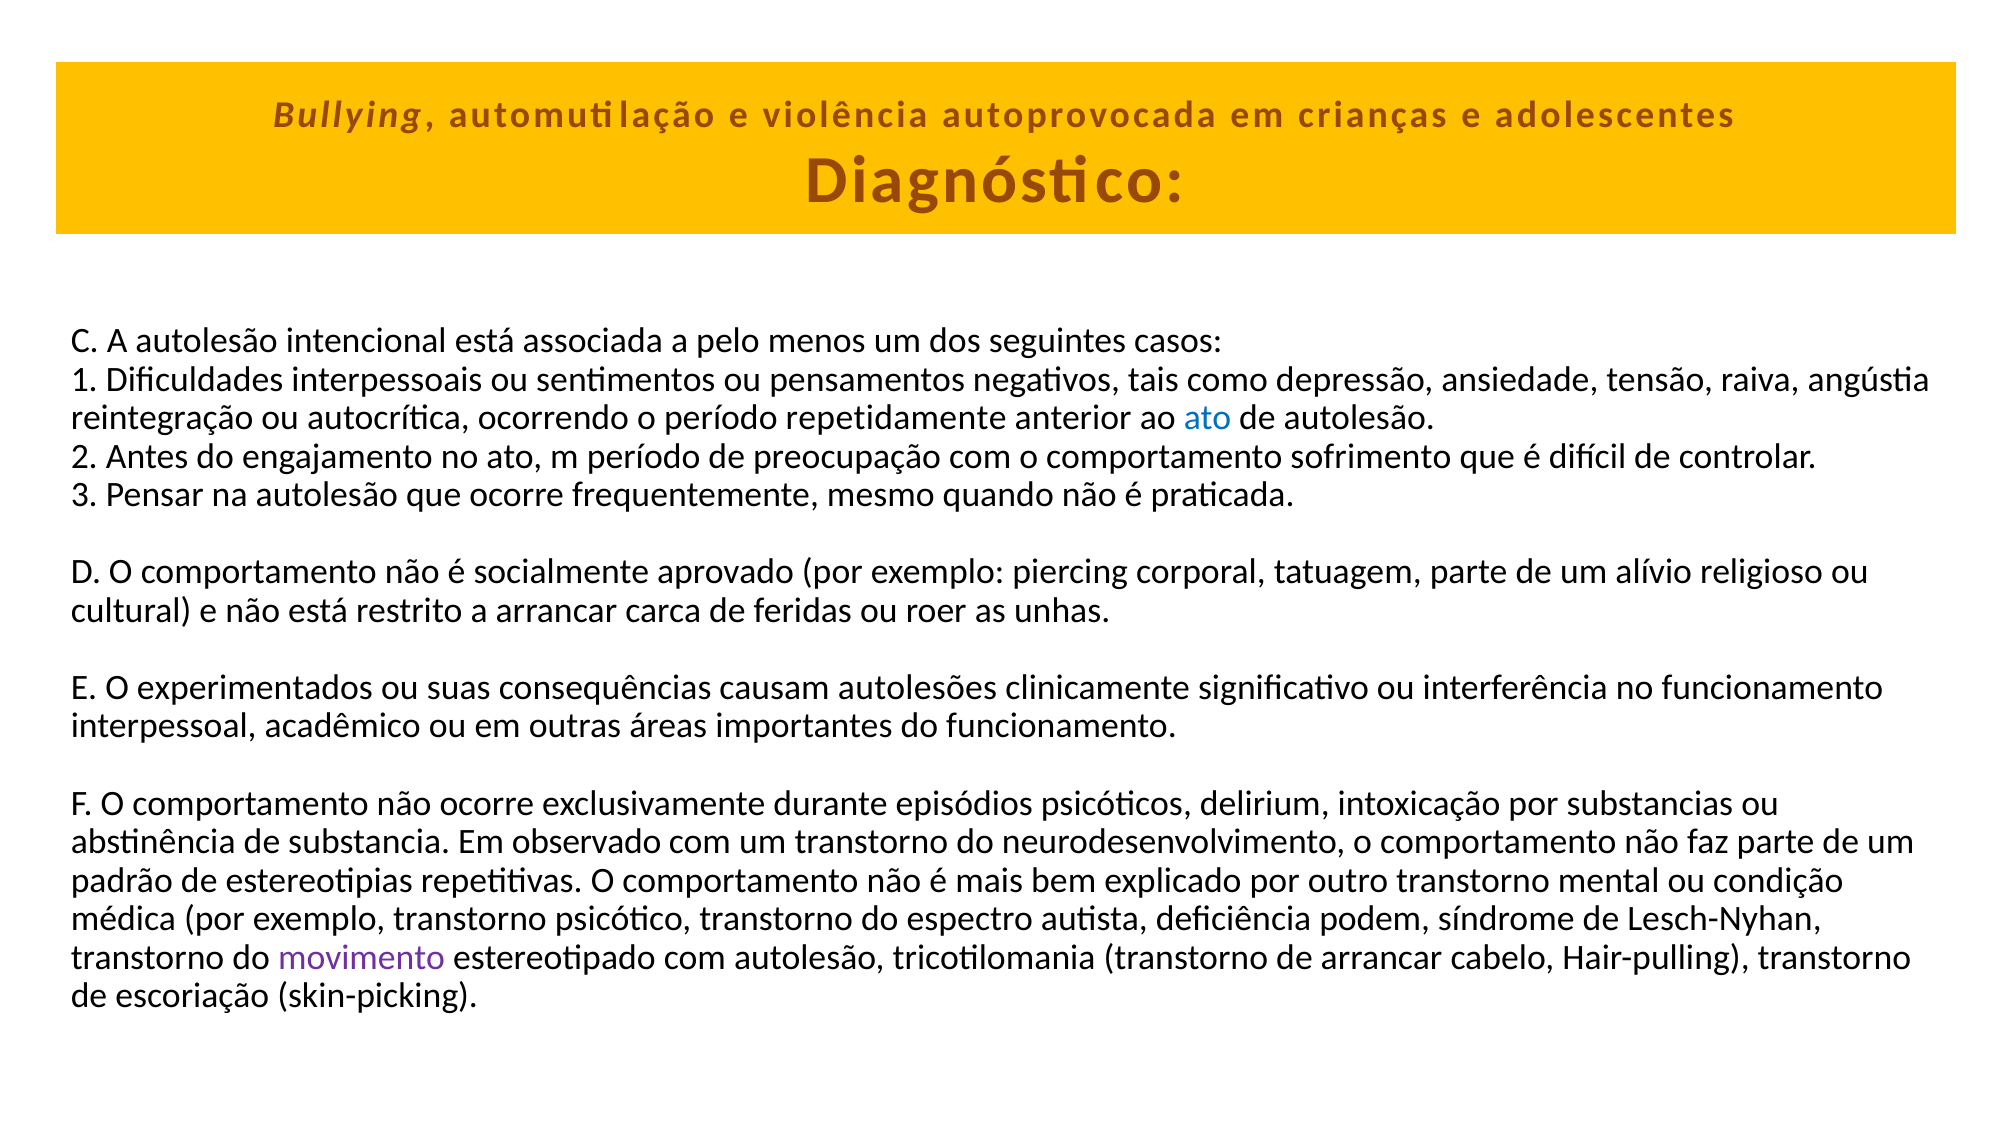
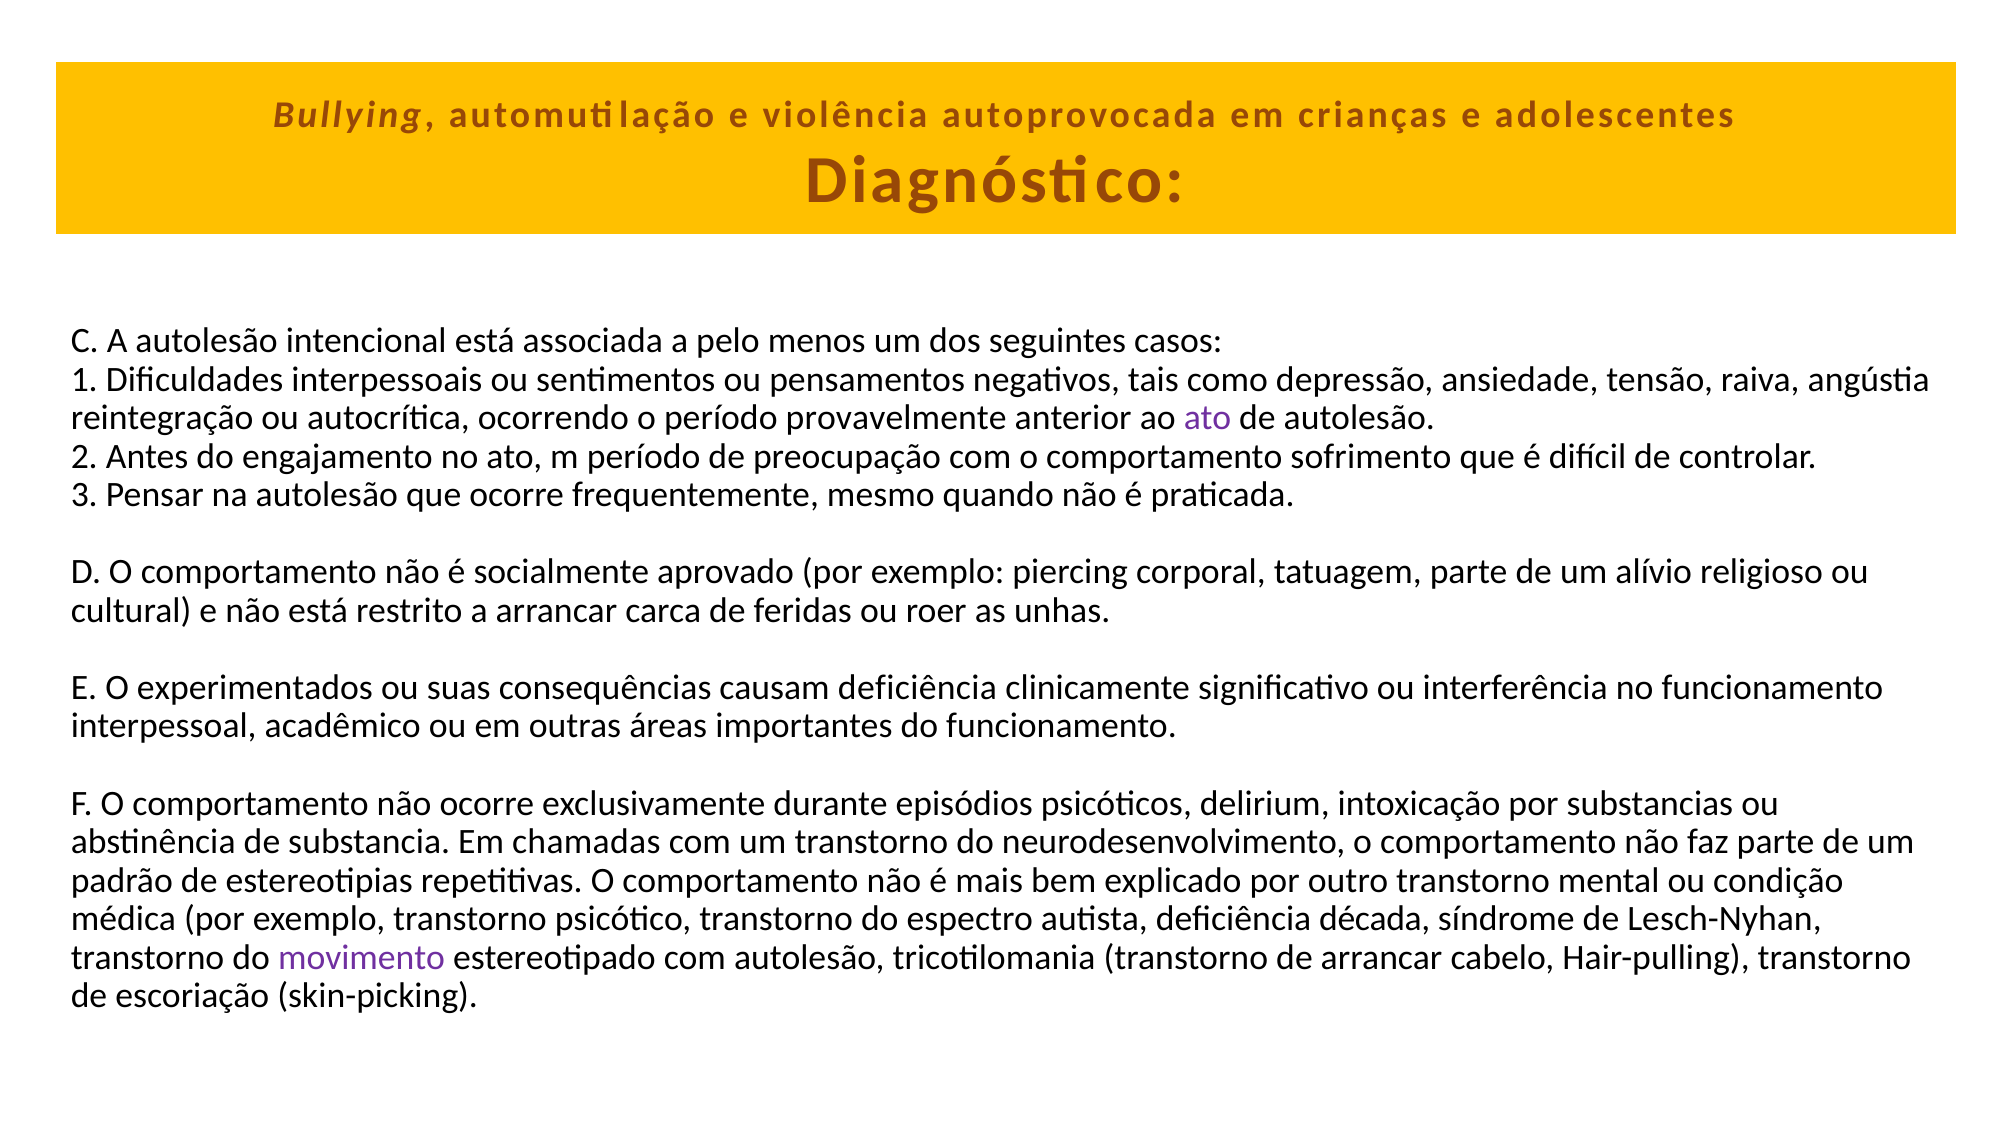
repetidamente: repetidamente -> provavelmente (896, 418)
ato colour: blue -> purple (1207, 418)
causam autolesões: autolesões -> deficiência (917, 688)
observado: observado -> chamadas (586, 842)
podem: podem -> década (1375, 919)
